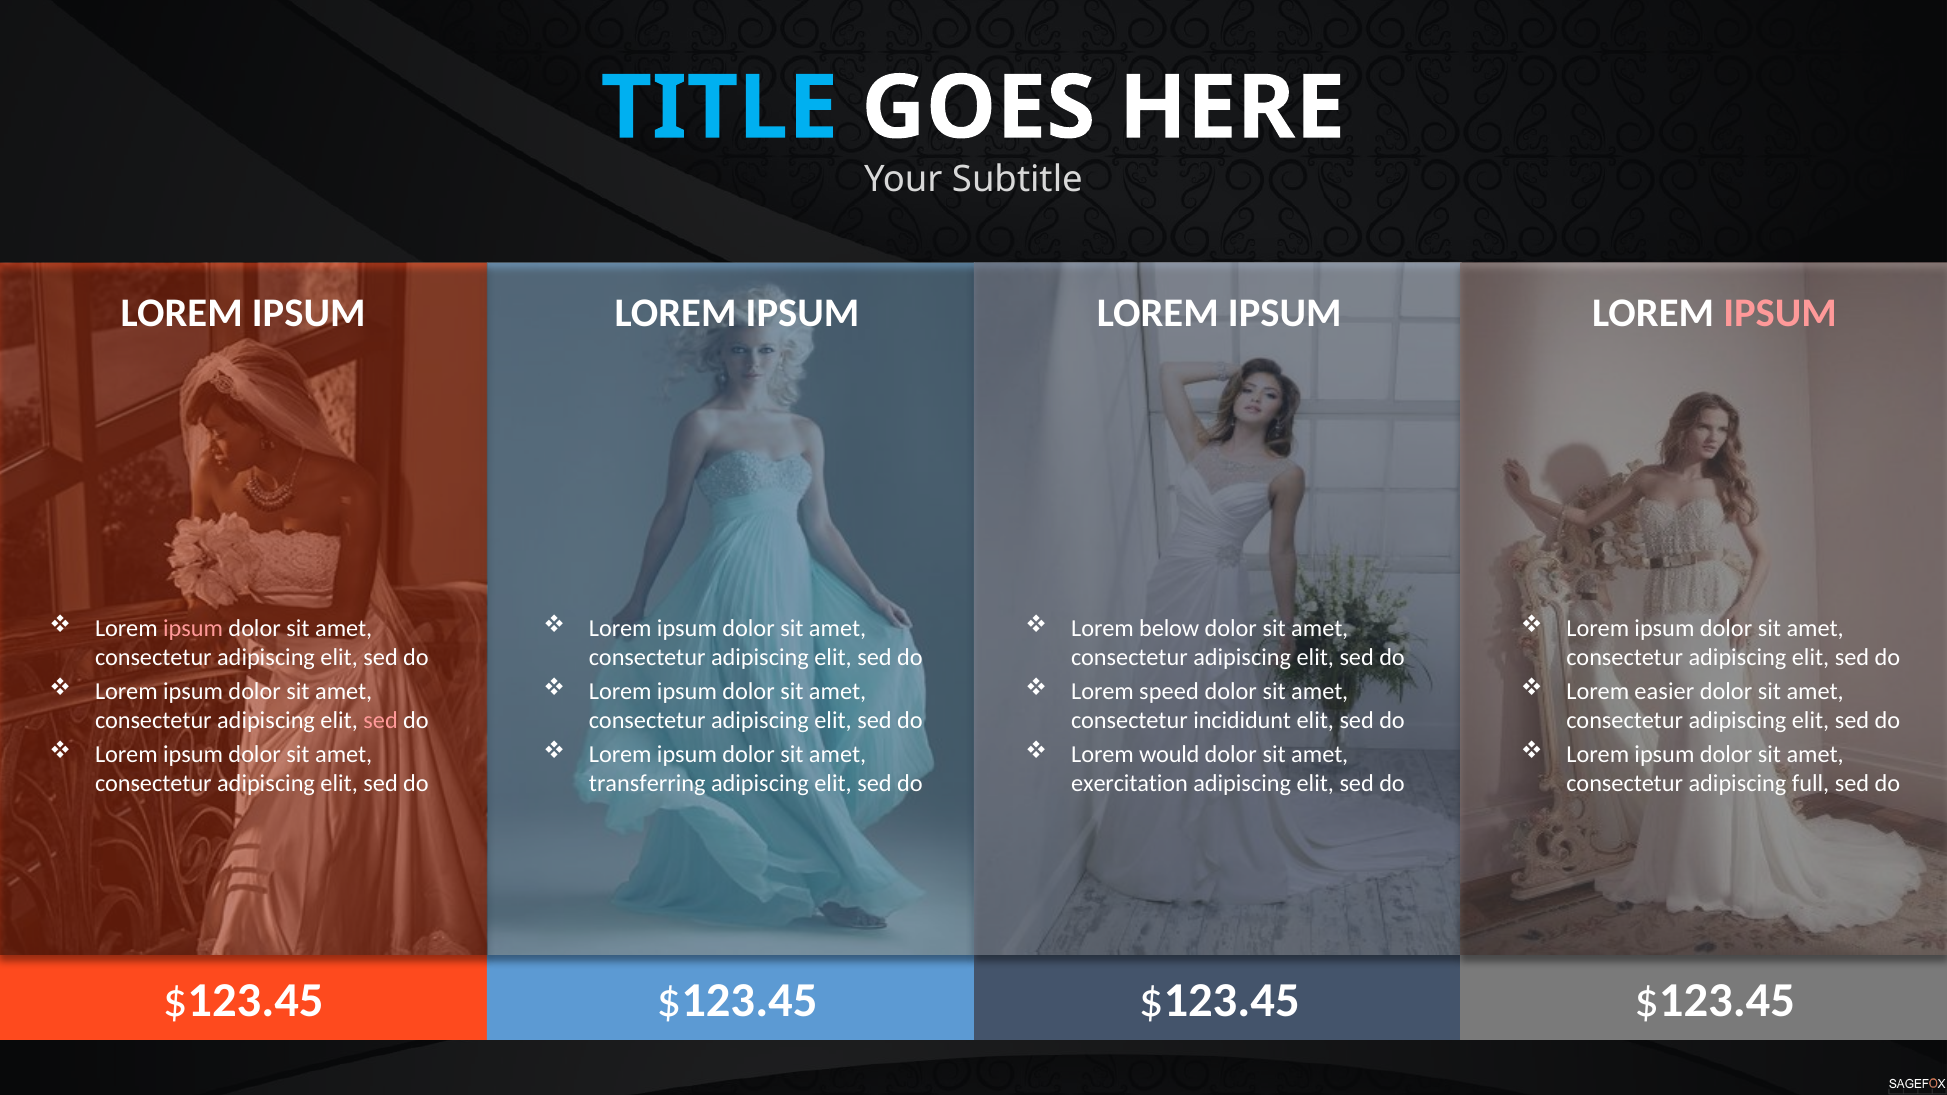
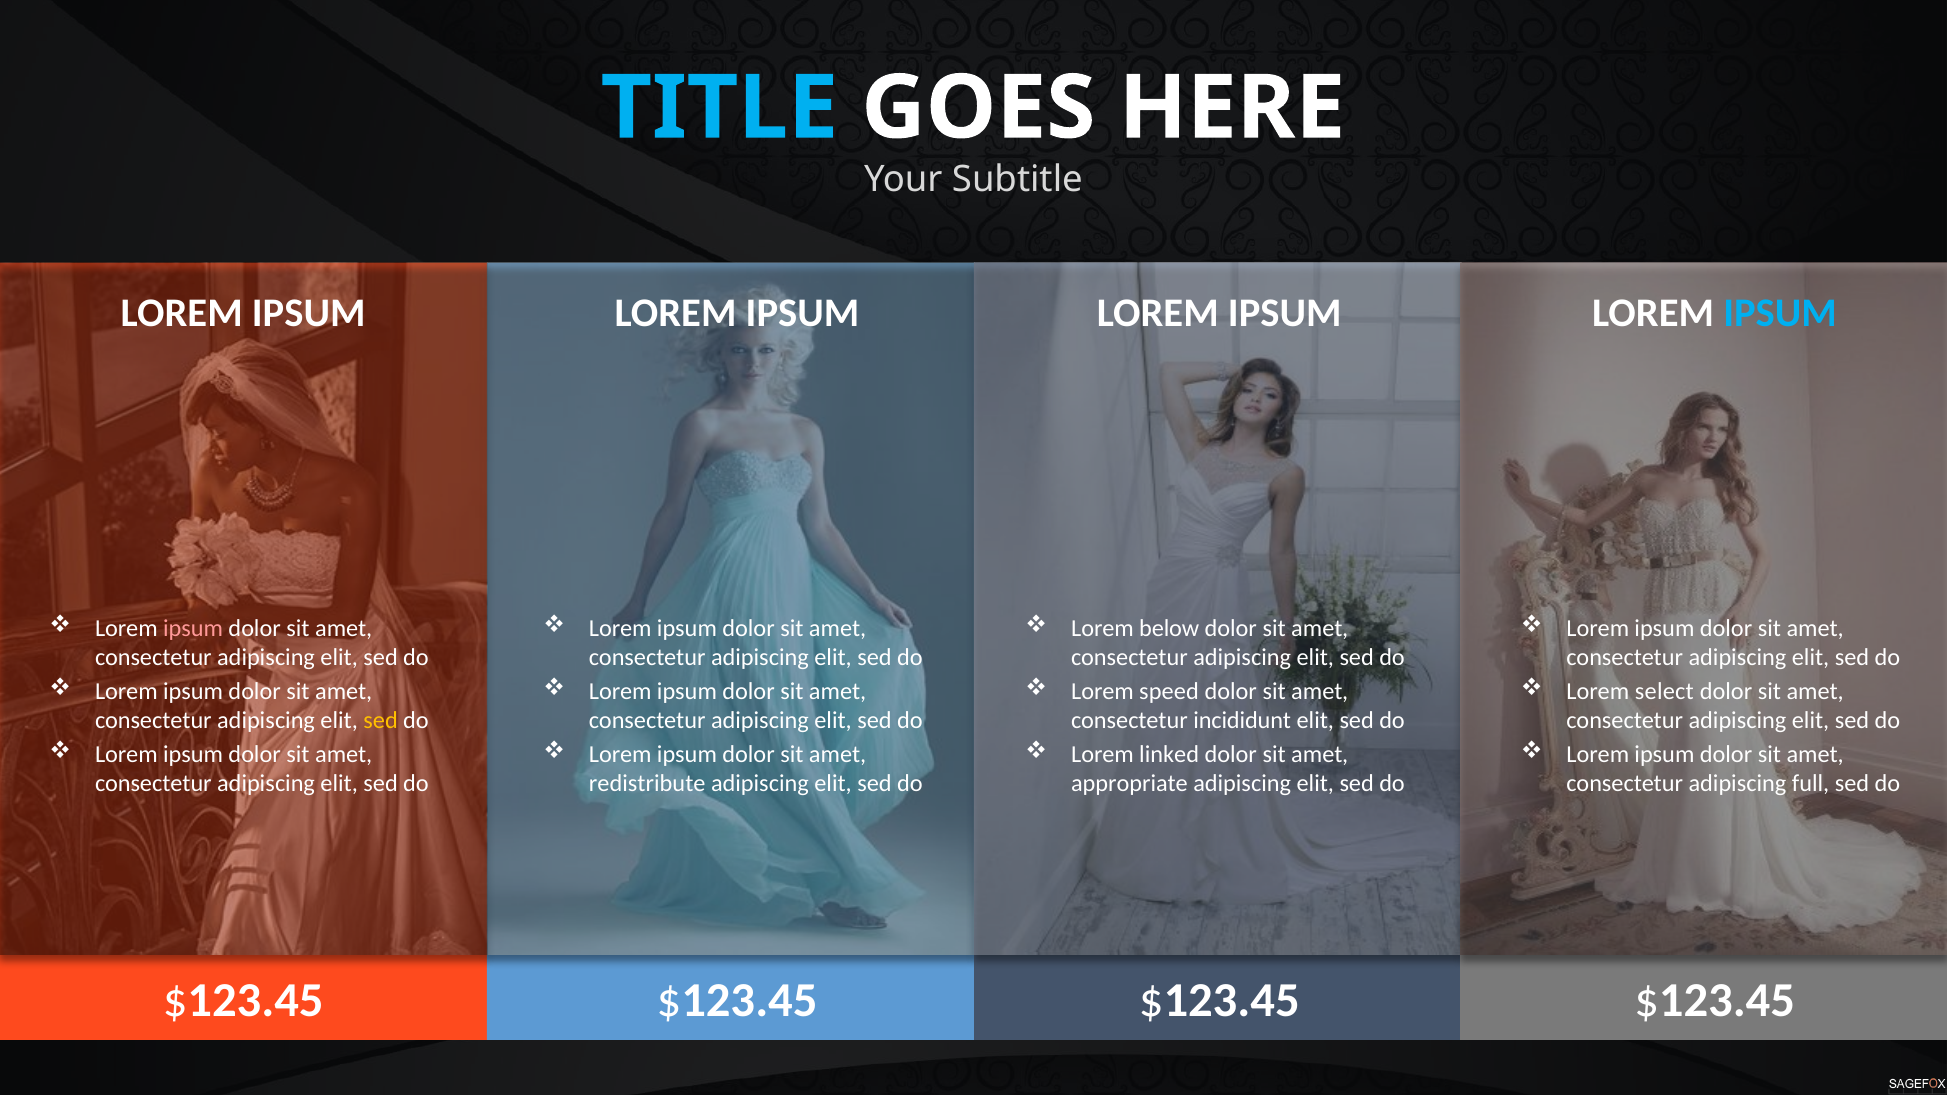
IPSUM colour: pink -> light blue (1780, 313)
easier: easier -> select (1664, 691)
sed colour: pink -> yellow (381, 721)
would: would -> linked (1169, 755)
transferring: transferring -> redistribute (647, 784)
exercitation: exercitation -> appropriate (1129, 784)
